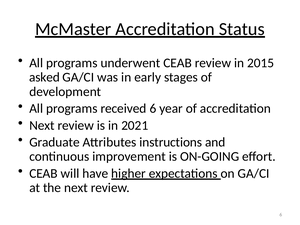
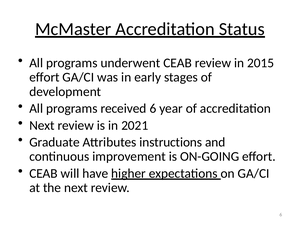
asked: asked -> effort (44, 77)
